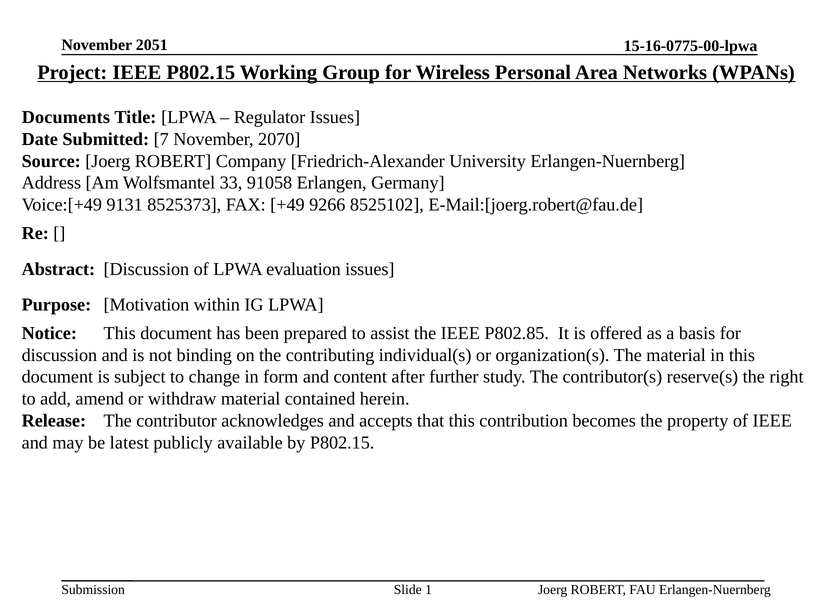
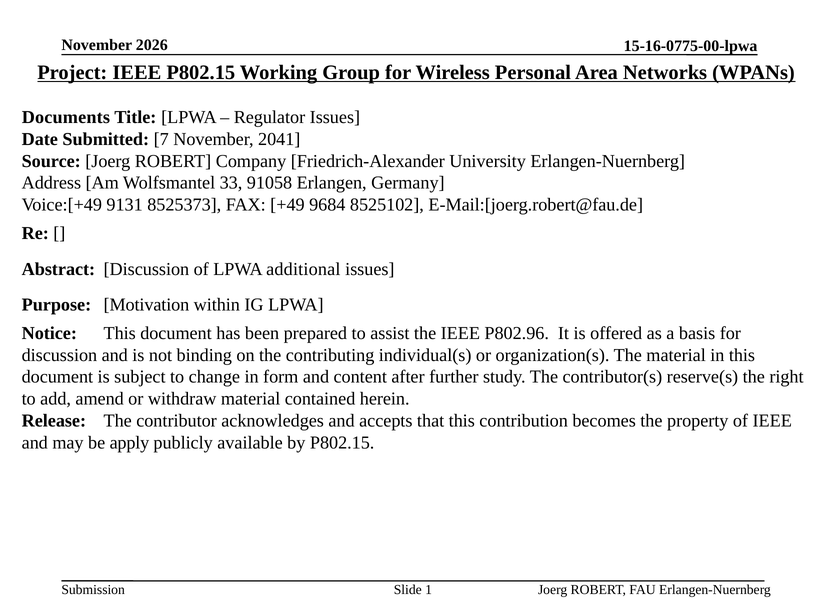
2051: 2051 -> 2026 (152, 45)
2070: 2070 -> 2041 (279, 139)
9266: 9266 -> 9684 (327, 205)
evaluation: evaluation -> additional (303, 269)
P802.85: P802.85 -> P802.96 (517, 333)
latest: latest -> apply (129, 442)
